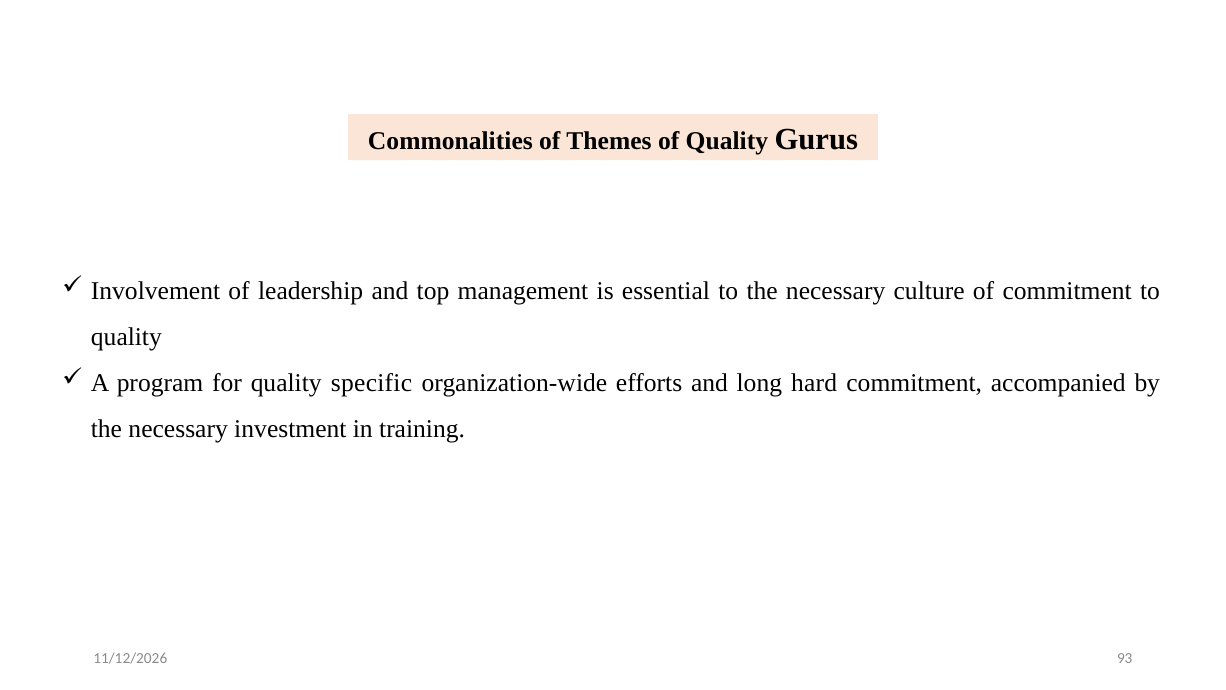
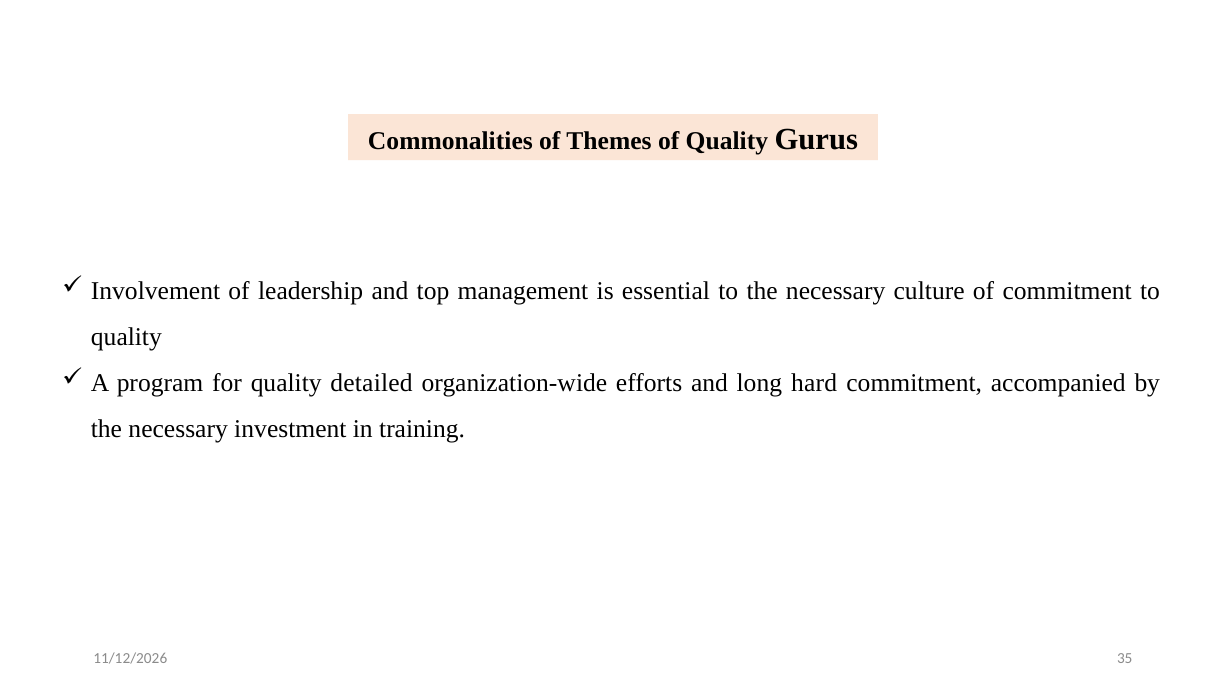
specific: specific -> detailed (372, 383)
93: 93 -> 35 (1125, 658)
